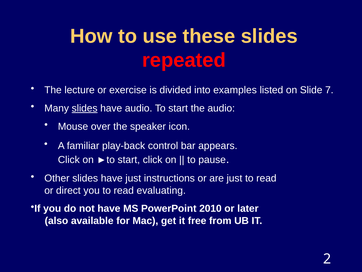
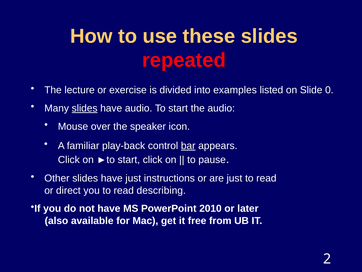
7: 7 -> 0 (329, 90)
bar underline: none -> present (188, 146)
evaluating: evaluating -> describing (161, 190)
